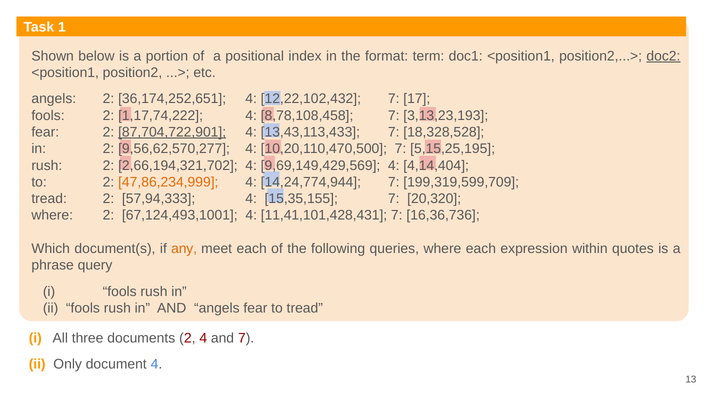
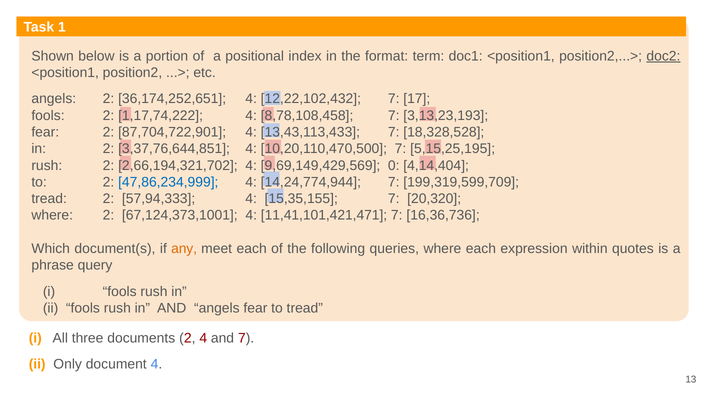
87,704,722,901 underline: present -> none (172, 132)
9,56,62,570,277: 9,56,62,570,277 -> 3,37,76,644,851 (174, 149)
9,69,149,429,569 4: 4 -> 0 (394, 166)
47,86,234,999 colour: orange -> blue (168, 182)
67,124,493,1001: 67,124,493,1001 -> 67,124,373,1001 (180, 215)
11,41,101,428,431: 11,41,101,428,431 -> 11,41,101,421,471 (324, 215)
